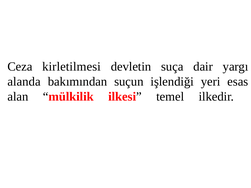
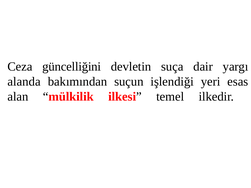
kirletilmesi: kirletilmesi -> güncelliğini (72, 67)
